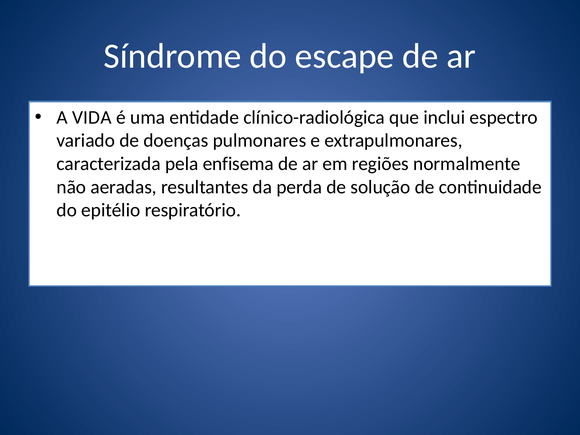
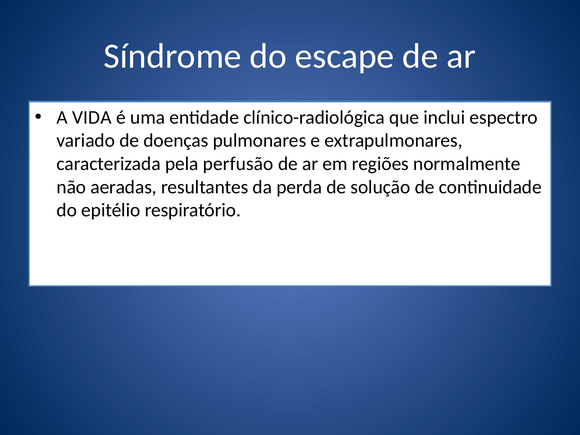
enfisema: enfisema -> perfusão (238, 164)
